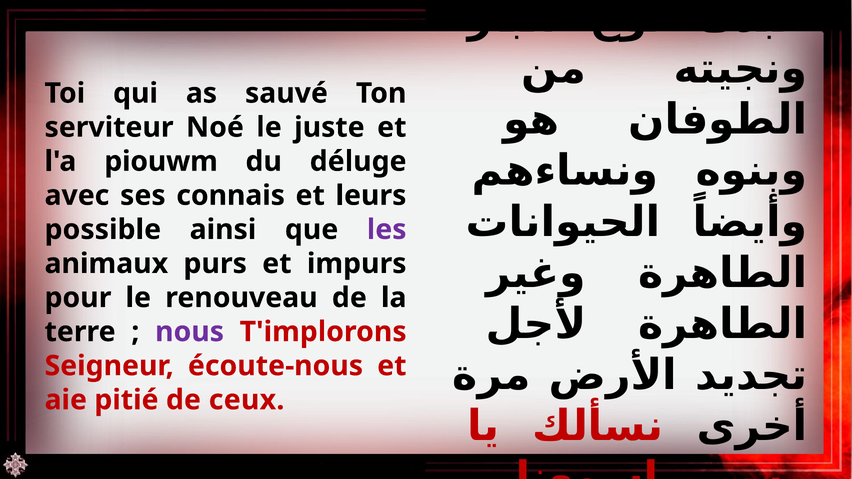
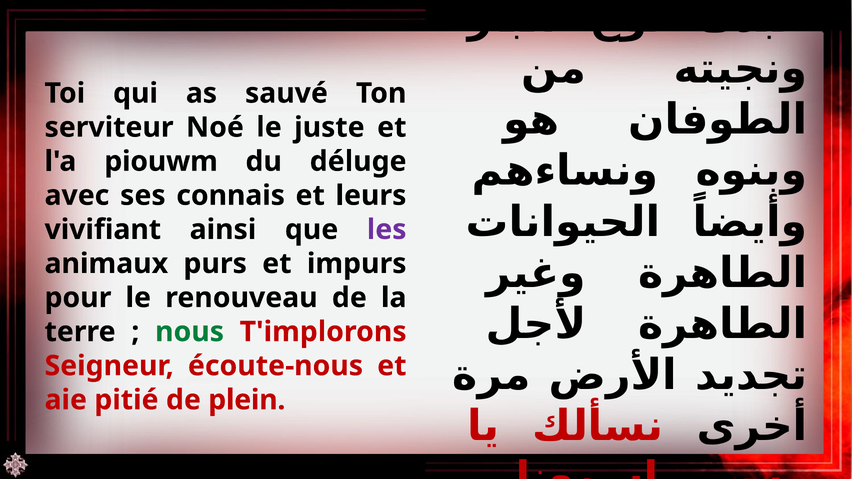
possible: possible -> vivifiant (103, 230)
nous colour: purple -> green (190, 332)
ceux: ceux -> plein (247, 400)
